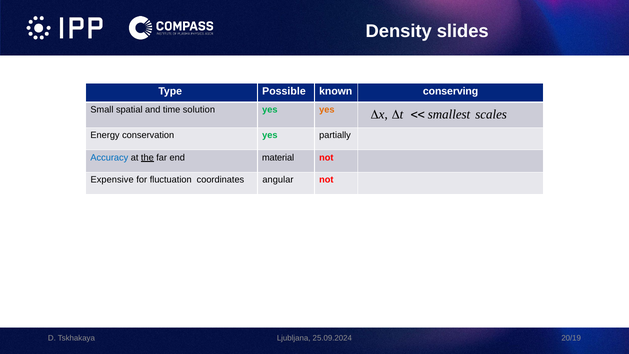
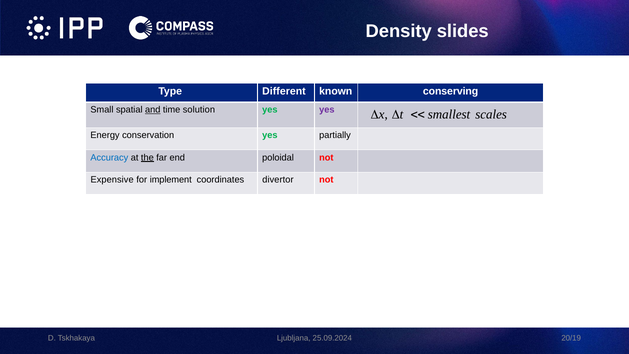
Possible: Possible -> Different (284, 91)
and underline: none -> present (153, 110)
yes colour: orange -> purple (327, 110)
material: material -> poloidal (278, 158)
fluctuation: fluctuation -> implement (171, 180)
angular: angular -> divertor (278, 180)
